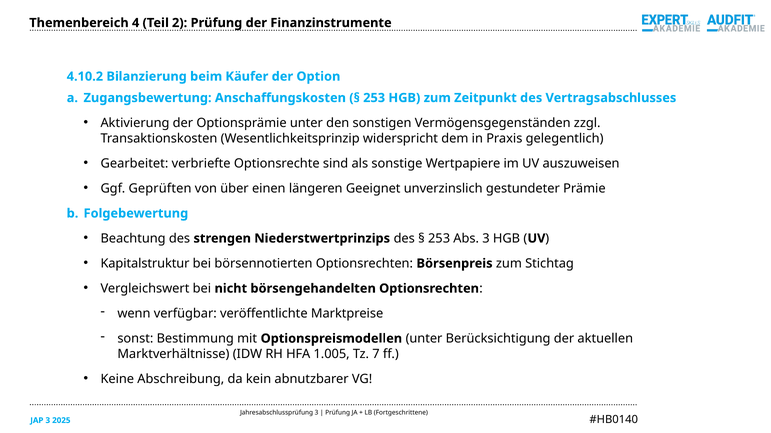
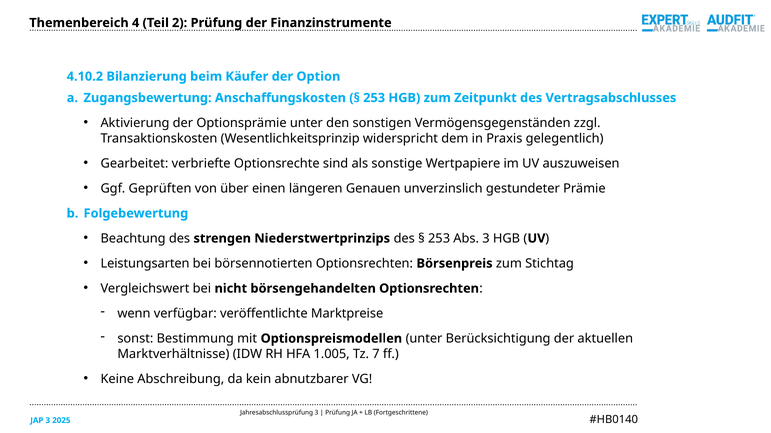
Geeignet: Geeignet -> Genauen (373, 189)
Kapitalstruktur: Kapitalstruktur -> Leistungsarten (145, 264)
